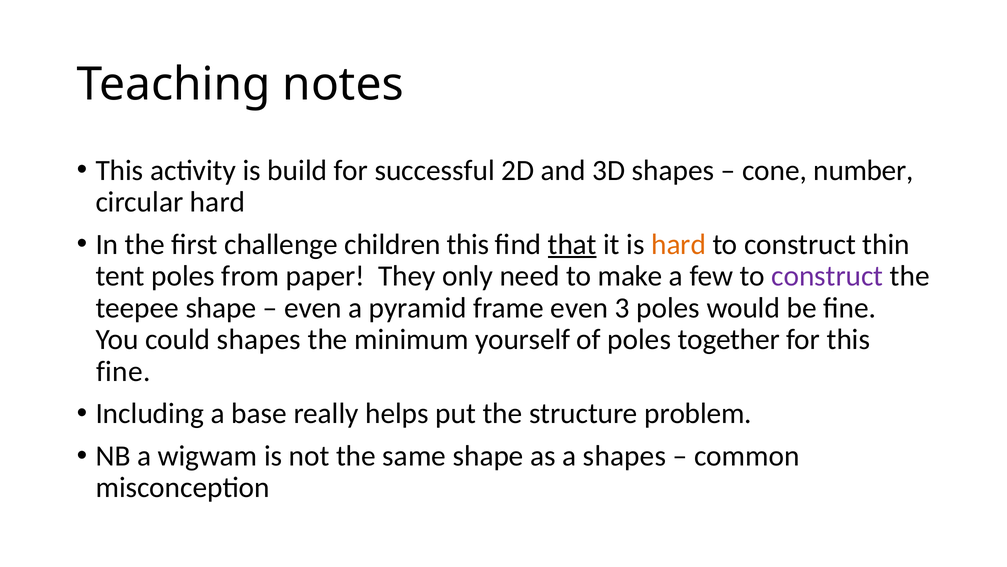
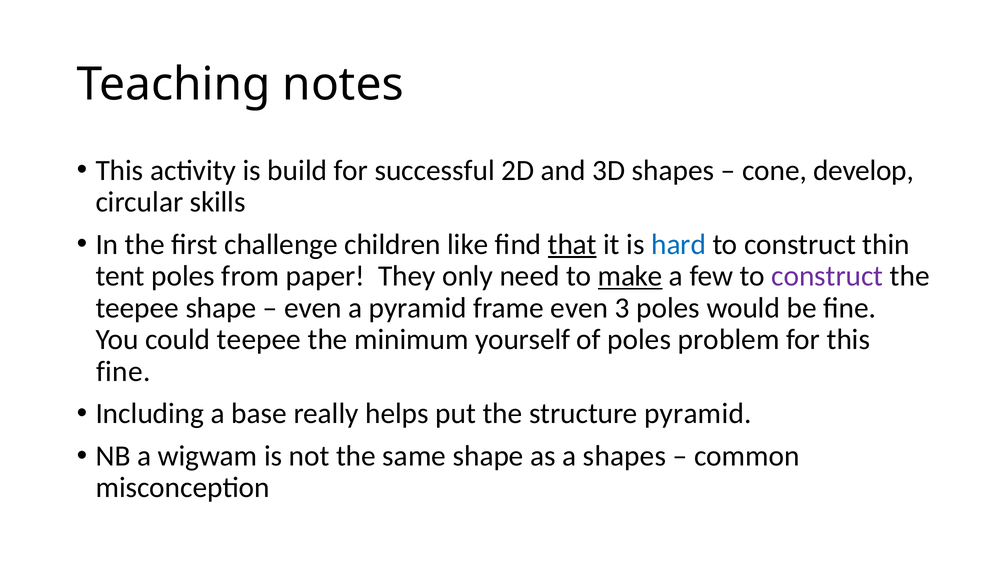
number: number -> develop (863, 170)
circular hard: hard -> skills (218, 202)
children this: this -> like (468, 244)
hard colour: orange -> blue (679, 244)
make underline: none -> present (630, 276)
could shapes: shapes -> teepee (259, 339)
together: together -> problem (729, 339)
structure problem: problem -> pyramid (698, 413)
